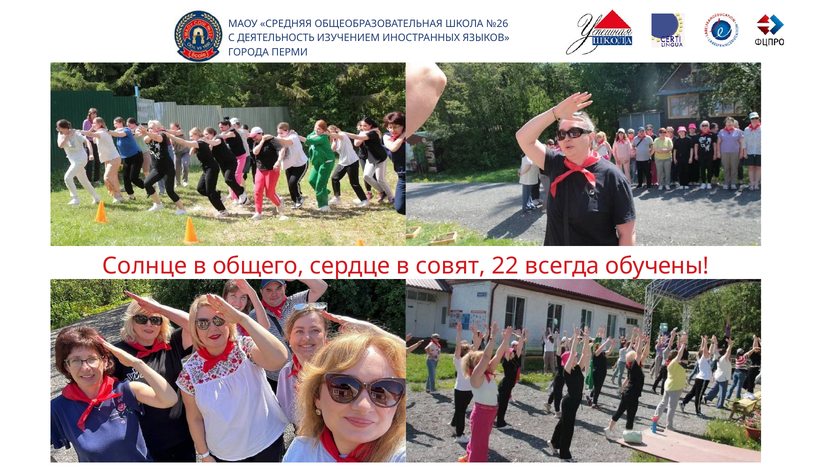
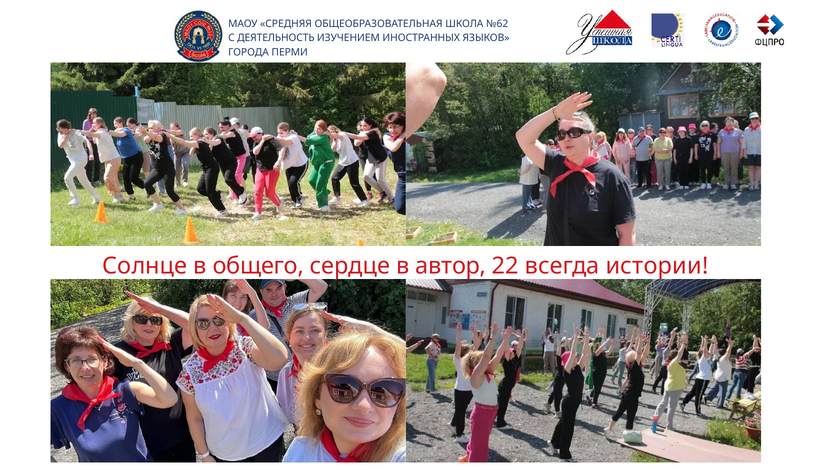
№26: №26 -> №62 (497, 24)
совят: совят -> автор (451, 266)
обучены: обучены -> истории (657, 266)
